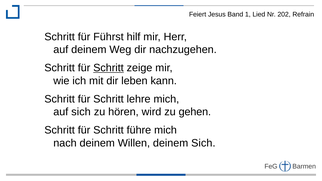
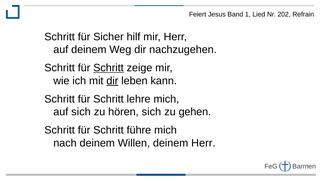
Führst: Führst -> Sicher (108, 37)
dir underline: none -> present (112, 81)
hören wird: wird -> sich (151, 112)
deinem Sich: Sich -> Herr (203, 143)
